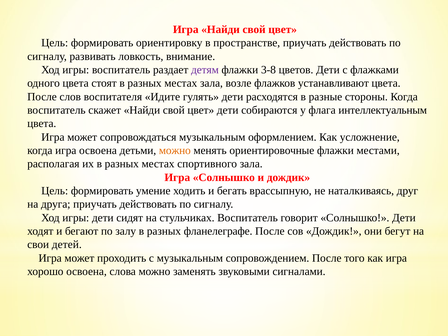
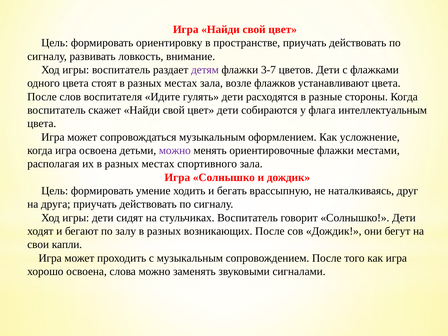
3-8: 3-8 -> 3-7 (268, 70)
можно colour: orange -> purple (175, 150)
фланелеграфе: фланелеграфе -> возникающих (218, 231)
детей: детей -> капли (67, 245)
